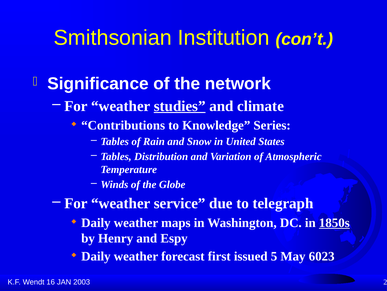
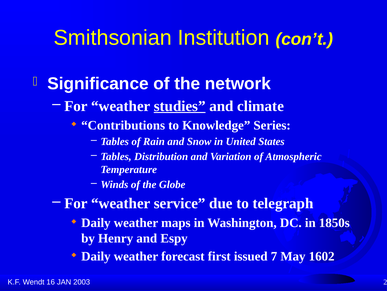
1850s underline: present -> none (334, 222)
5: 5 -> 7 (274, 256)
6023: 6023 -> 1602 (322, 256)
